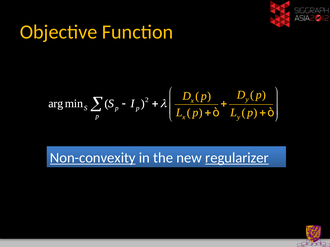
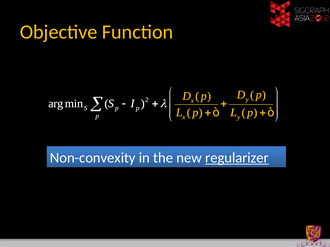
Non-convexity underline: present -> none (93, 158)
